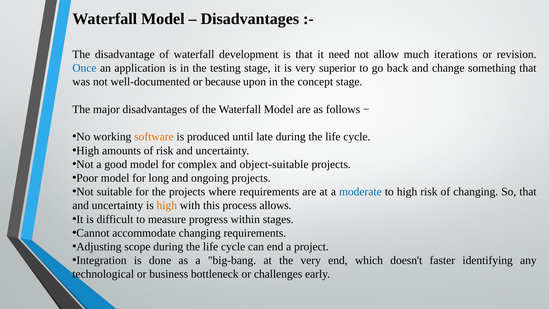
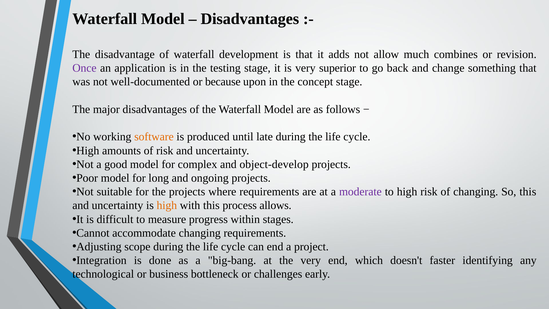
need: need -> adds (339, 54)
iterations: iterations -> combines (456, 54)
Once colour: blue -> purple (84, 68)
object-suitable: object-suitable -> object-develop (274, 164)
moderate colour: blue -> purple (360, 192)
So that: that -> this (528, 192)
